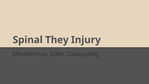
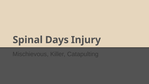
They: They -> Days (57, 40)
